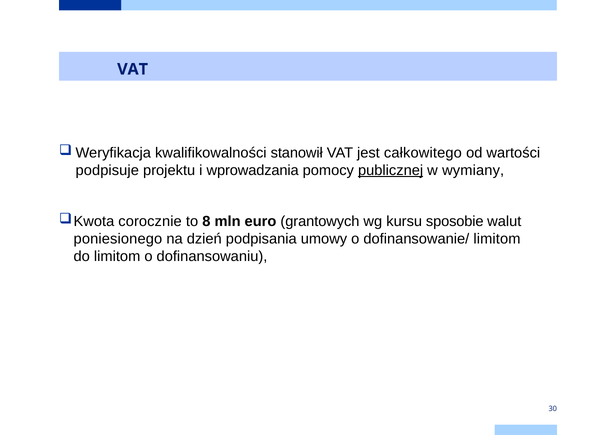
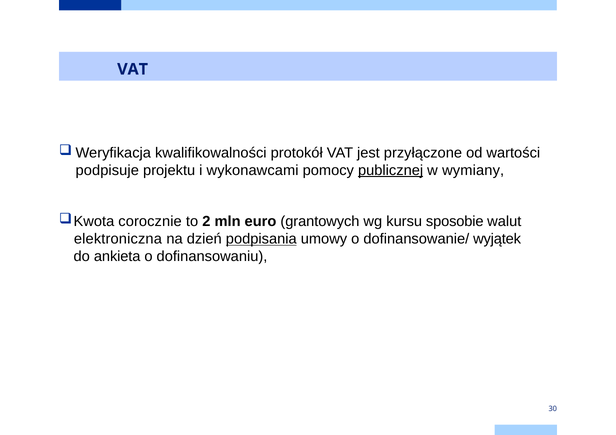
stanowił: stanowił -> protokół (297, 153)
całkowitego: całkowitego -> przyłączone (423, 153)
wprowadzania: wprowadzania -> wykonawcami (253, 170)
8: 8 -> 2 (206, 222)
poniesionego: poniesionego -> elektroniczna (118, 239)
podpisania underline: none -> present (261, 239)
dofinansowanie/ limitom: limitom -> wyjątek (497, 239)
do limitom: limitom -> ankieta (117, 257)
